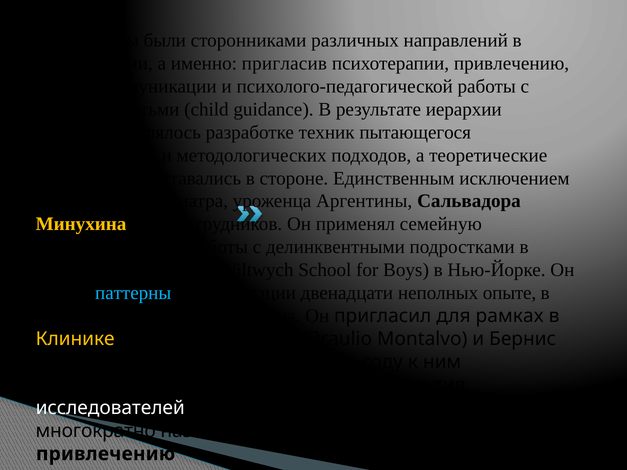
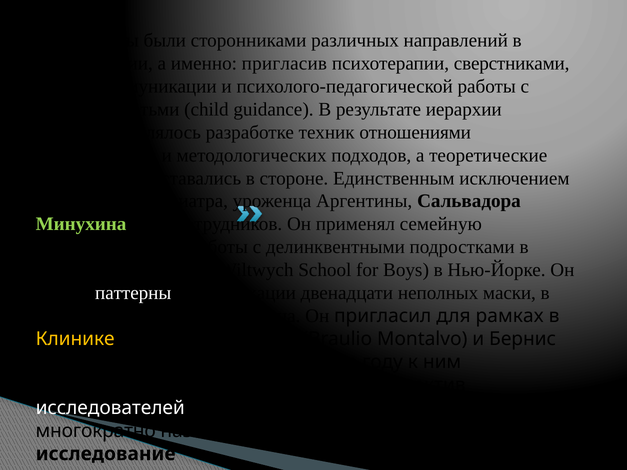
психотерапии привлечению: привлечению -> сверстниками (512, 63)
пытающегося: пытающегося -> отношениями (415, 132)
Минухина colour: yellow -> light green (81, 224)
паттерны colour: light blue -> white (133, 293)
опыте: опыте -> маски (509, 293)
привлечению: привлечению -> исследование (106, 454)
